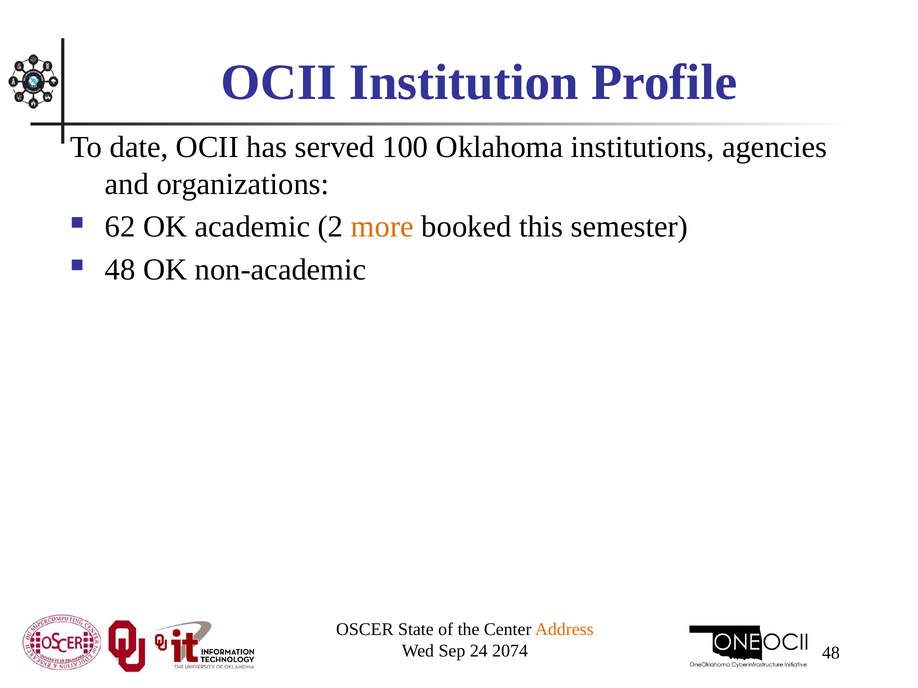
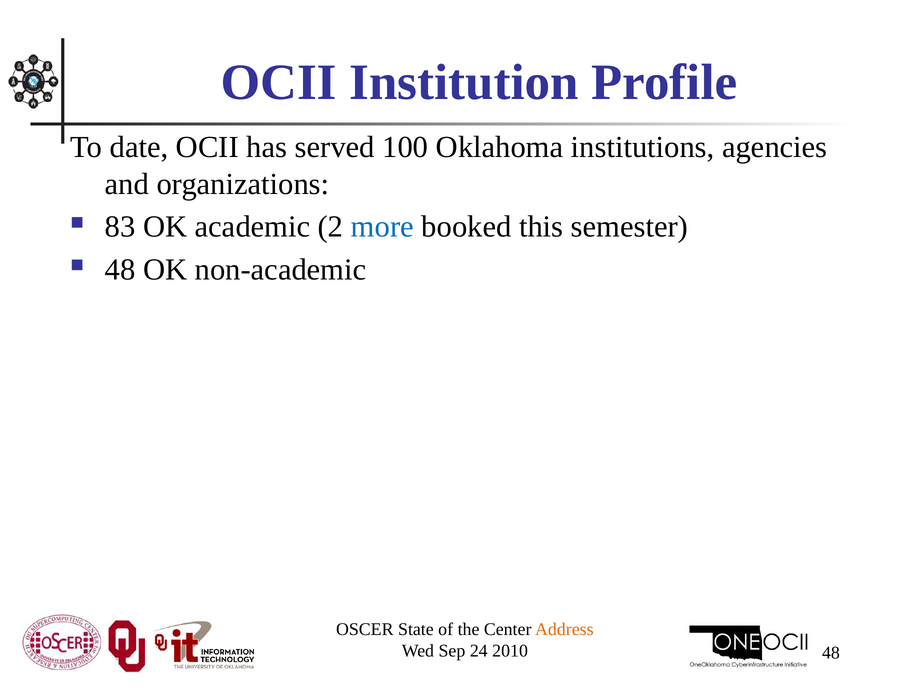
62: 62 -> 83 (120, 227)
more colour: orange -> blue (382, 227)
2074: 2074 -> 2010 (510, 651)
